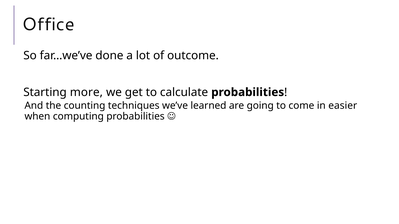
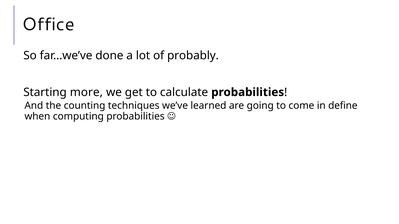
outcome: outcome -> probably (193, 56)
easier: easier -> define (343, 106)
